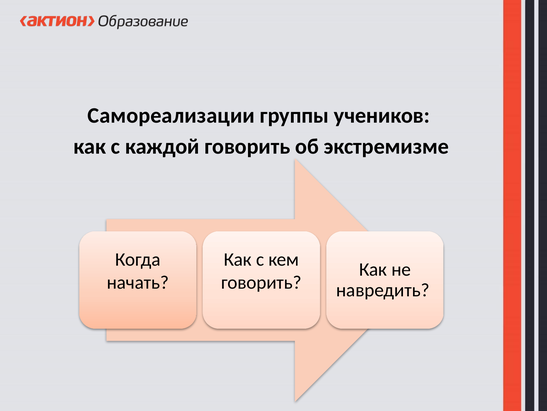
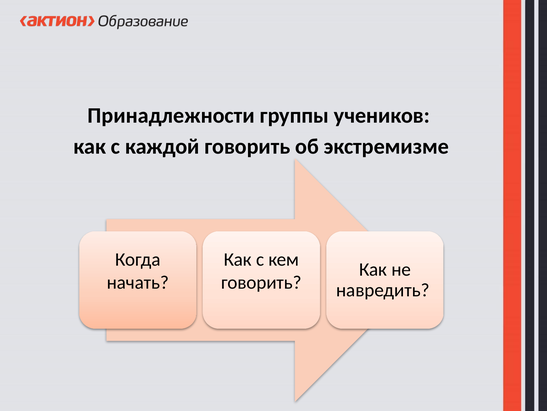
Самореализации: Самореализации -> Принадлежности (171, 115)
